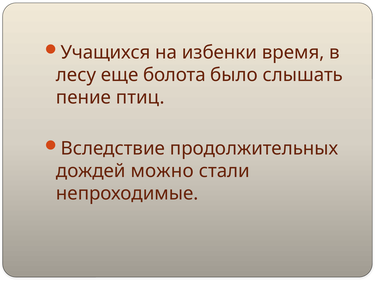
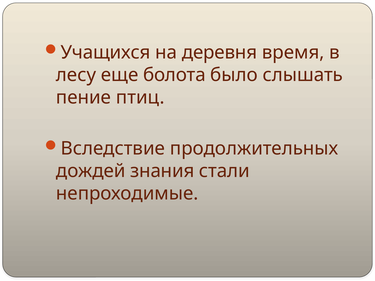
избенки: избенки -> деревня (219, 52)
можно: можно -> знания (162, 171)
